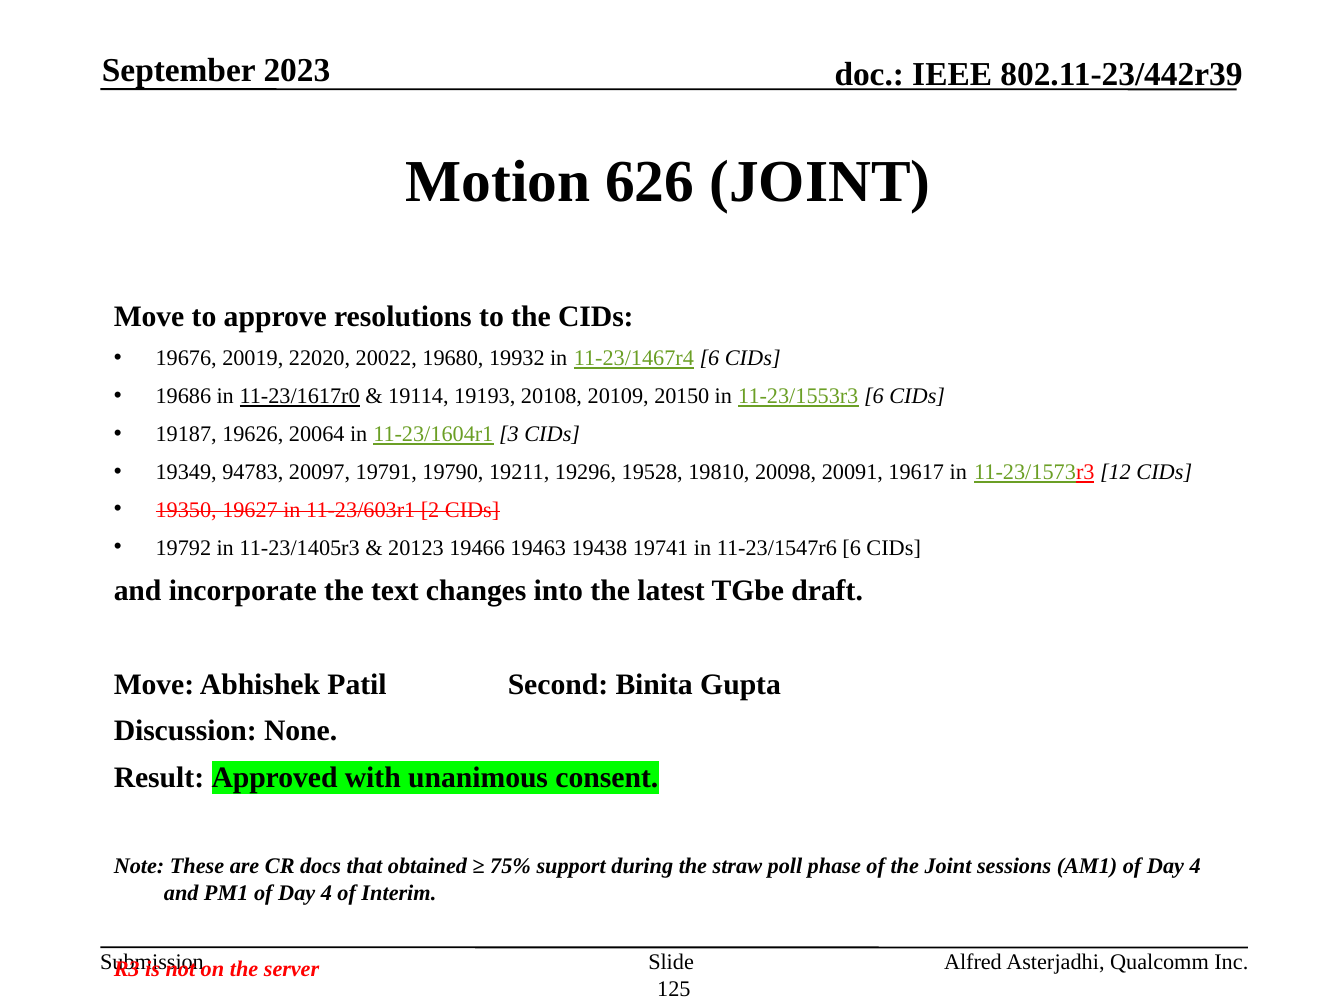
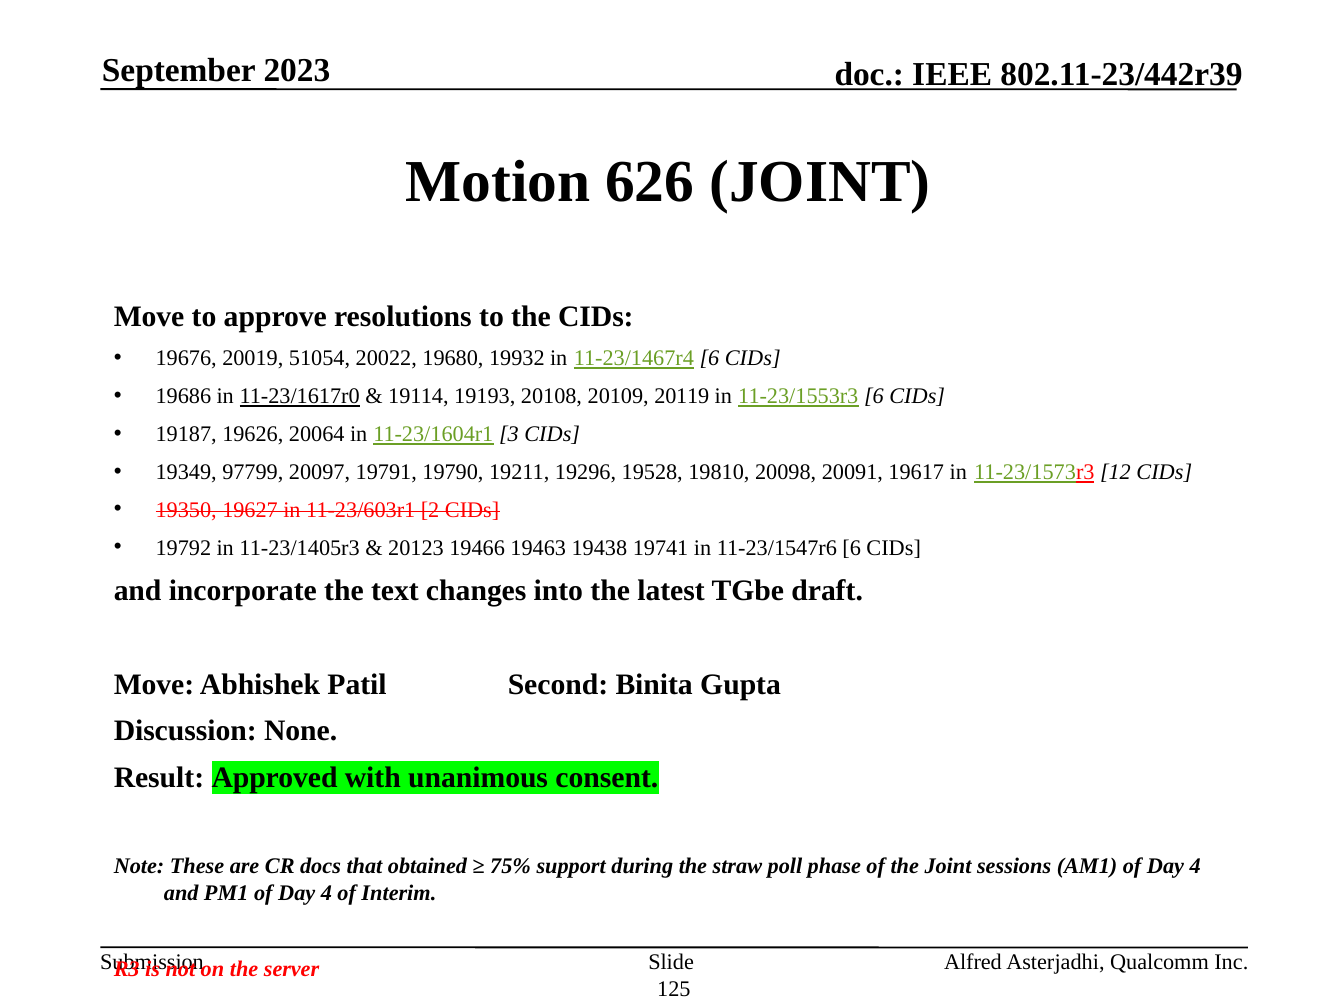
22020: 22020 -> 51054 (320, 358)
20150: 20150 -> 20119 (682, 396)
94783: 94783 -> 97799 (253, 472)
